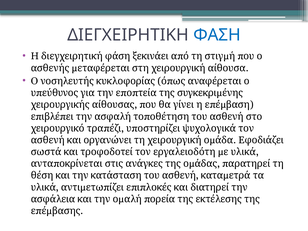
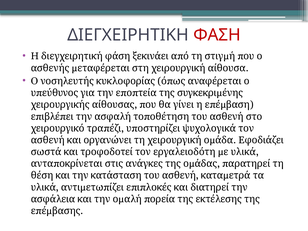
ΦΑΣΗ colour: blue -> red (217, 35)
